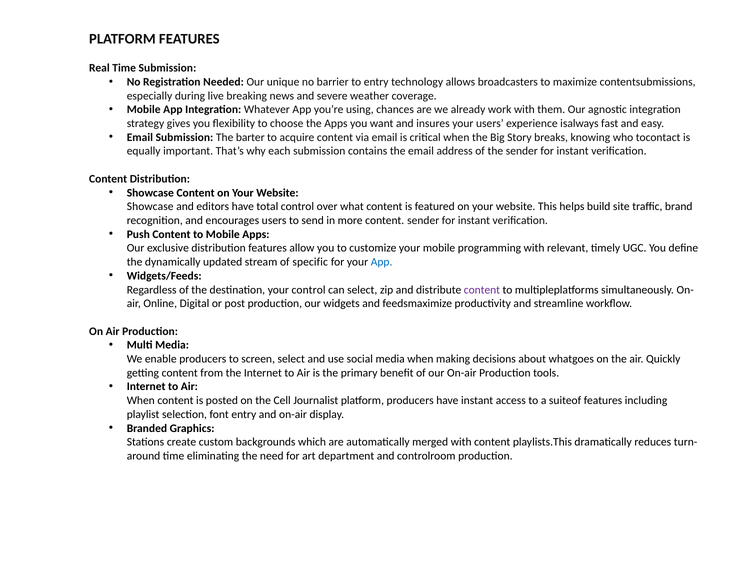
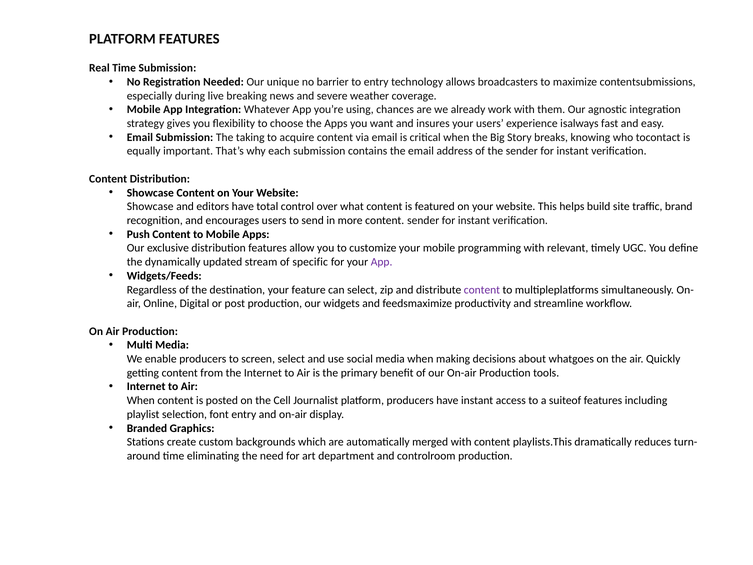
barter: barter -> taking (250, 137)
App colour: blue -> purple (382, 262)
your control: control -> feature (309, 290)
